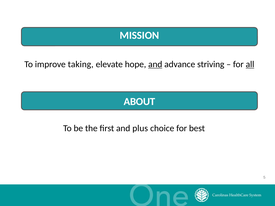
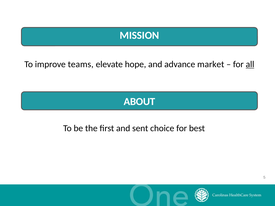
taking: taking -> teams (81, 64)
and underline: present -> none (155, 64)
striving: striving -> market (211, 64)
plus: plus -> sent (140, 129)
